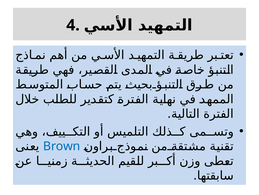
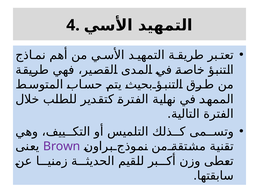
Brown colour: blue -> purple (62, 146)
